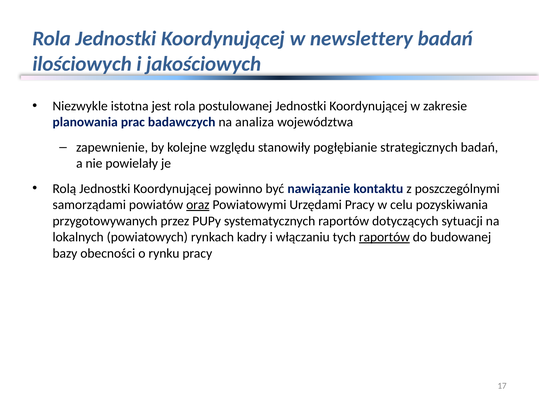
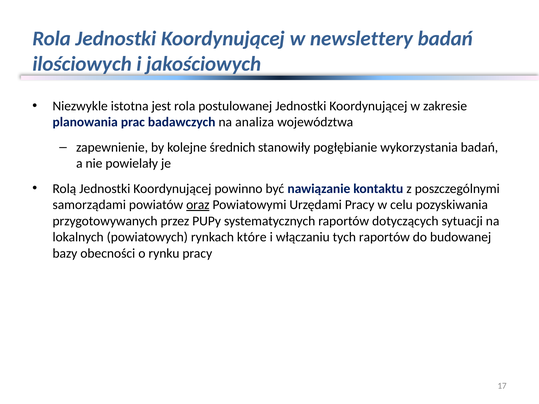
względu: względu -> średnich (232, 147)
strategicznych: strategicznych -> wykorzystania (419, 147)
kadry: kadry -> które (252, 237)
raportów underline: present -> none (384, 237)
